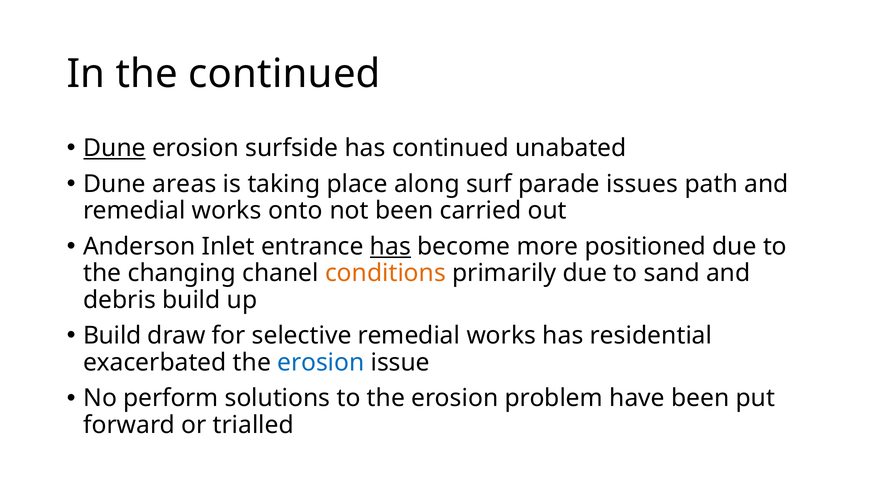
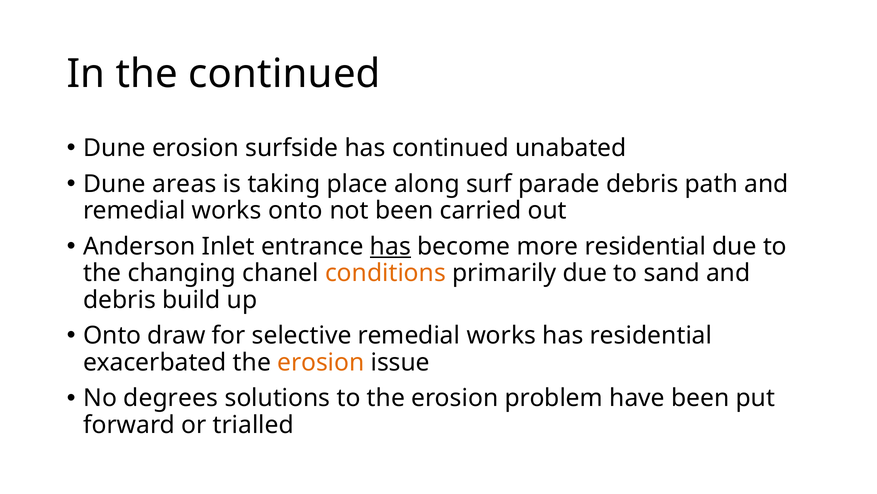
Dune underline: present -> none (115, 148)
parade issues: issues -> debris (642, 184)
more positioned: positioned -> residential (645, 246)
Build: Build -> Onto (112, 335)
erosion colour: blue -> orange (321, 362)
perform: perform -> degrees (171, 398)
